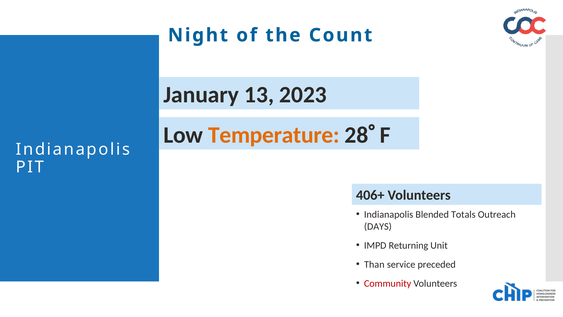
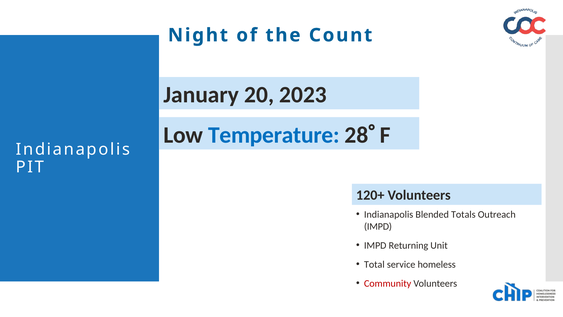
13: 13 -> 20 (259, 95)
Temperature colour: orange -> blue (274, 135)
406+: 406+ -> 120+ (370, 195)
DAYS: DAYS -> IMPD (378, 226)
Than: Than -> Total (374, 264)
preceded: preceded -> homeless (437, 264)
